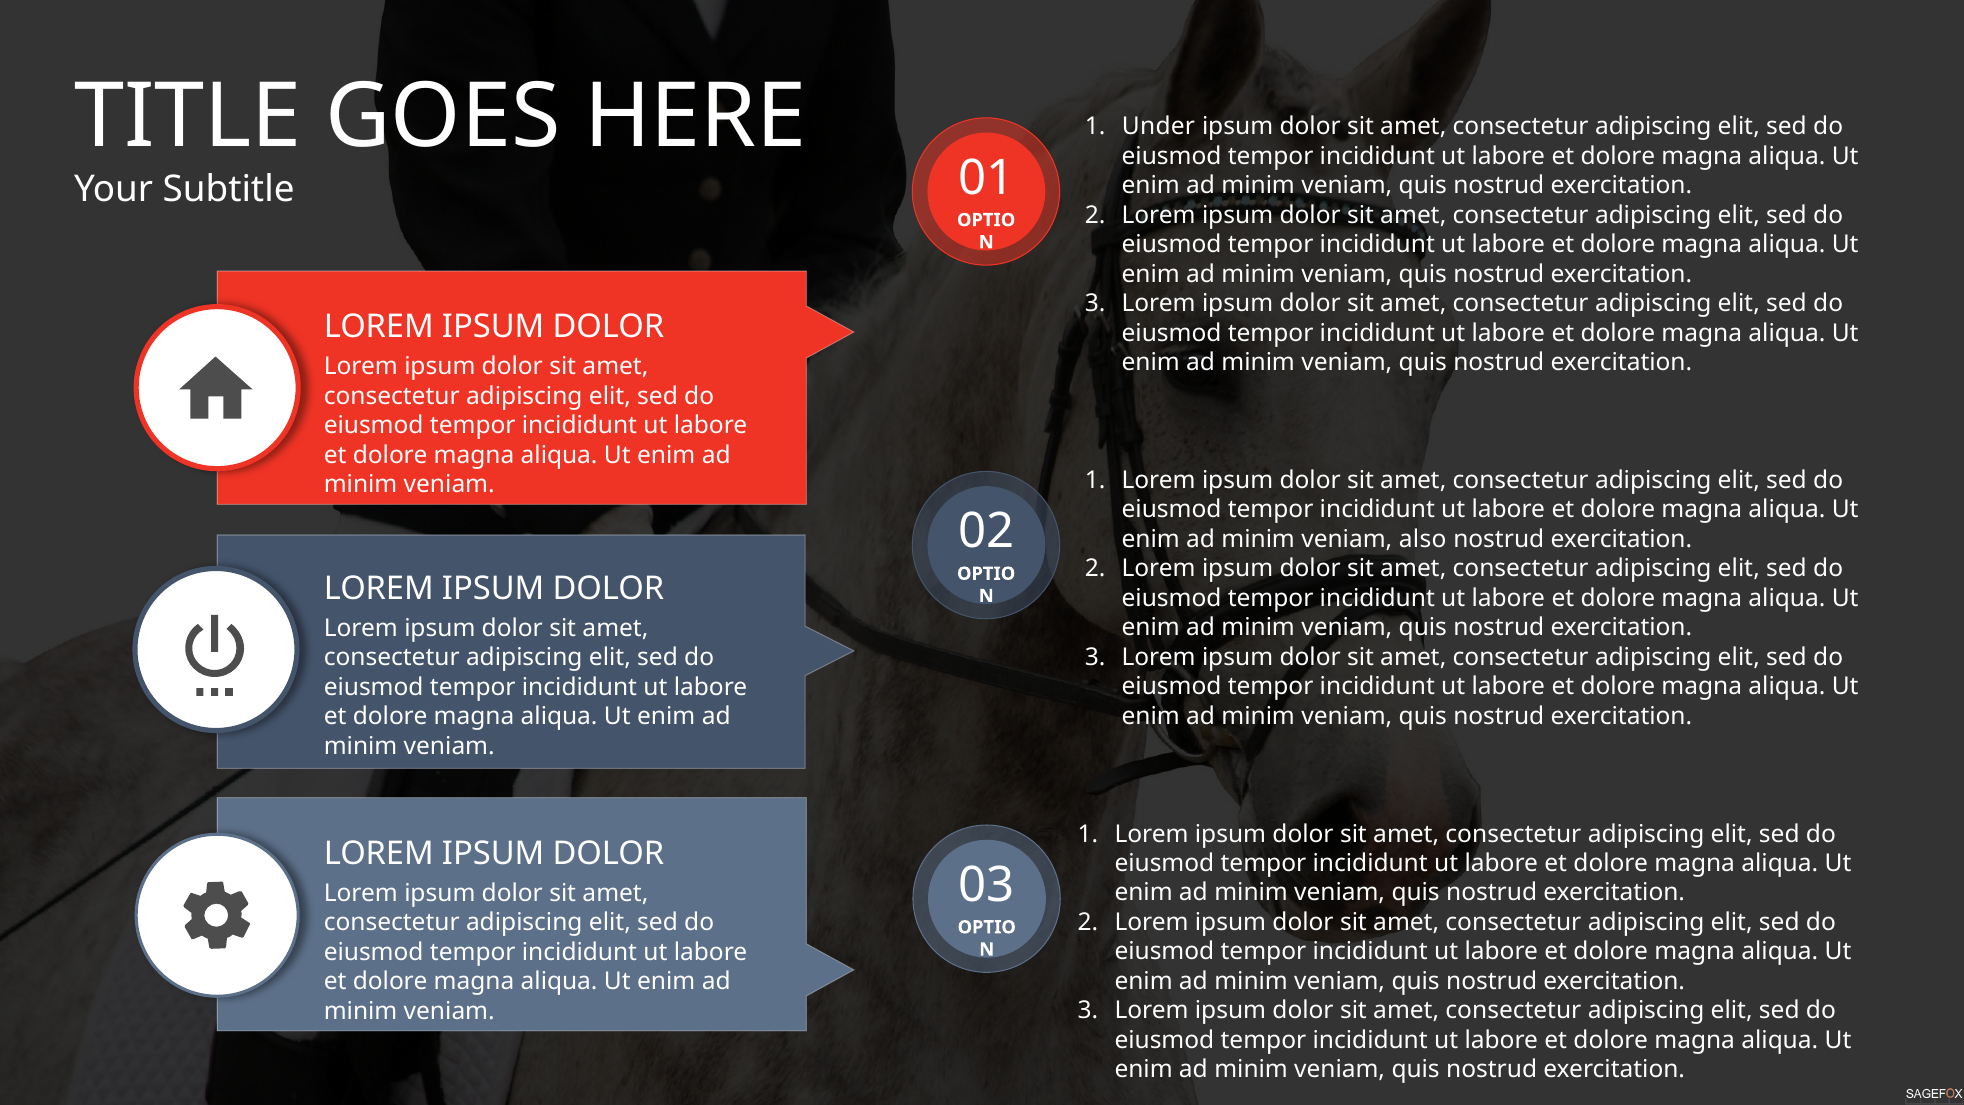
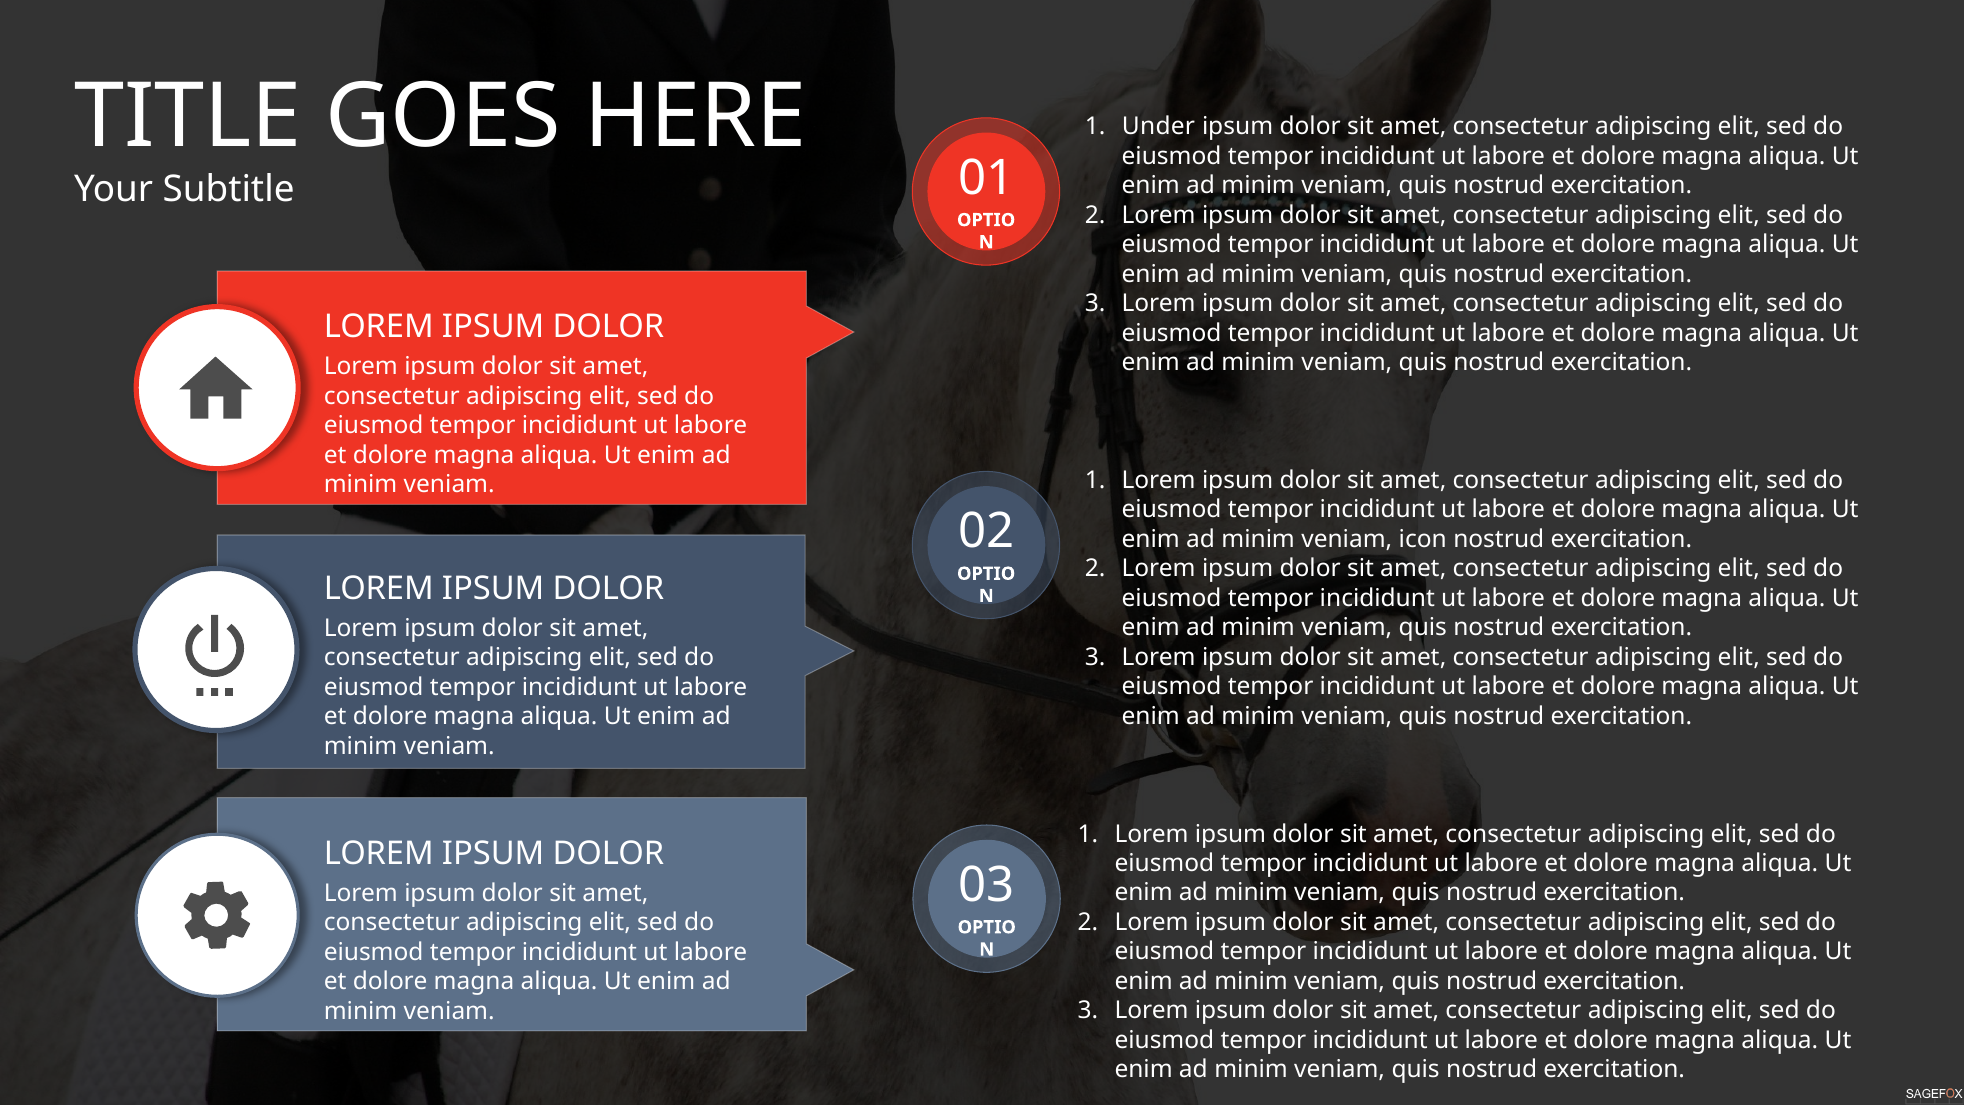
also: also -> icon (1423, 539)
